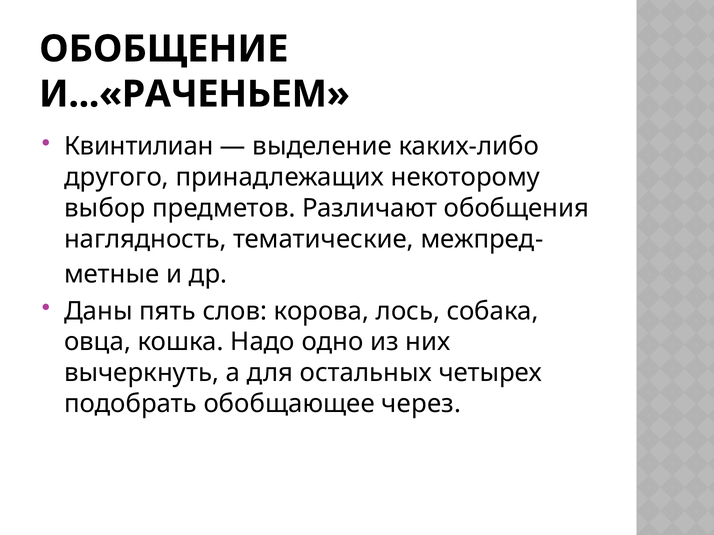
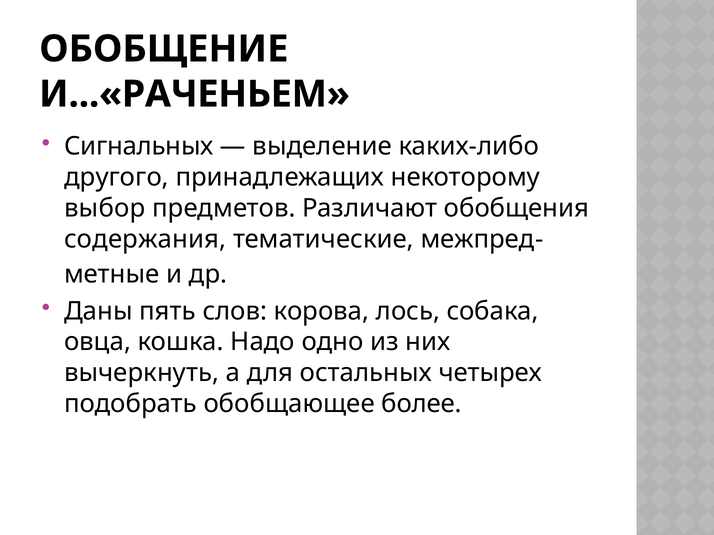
Квинтилиан: Квинтилиан -> Сигнальных (139, 146)
наглядность: наглядность -> содержания (145, 239)
через: через -> более (422, 404)
